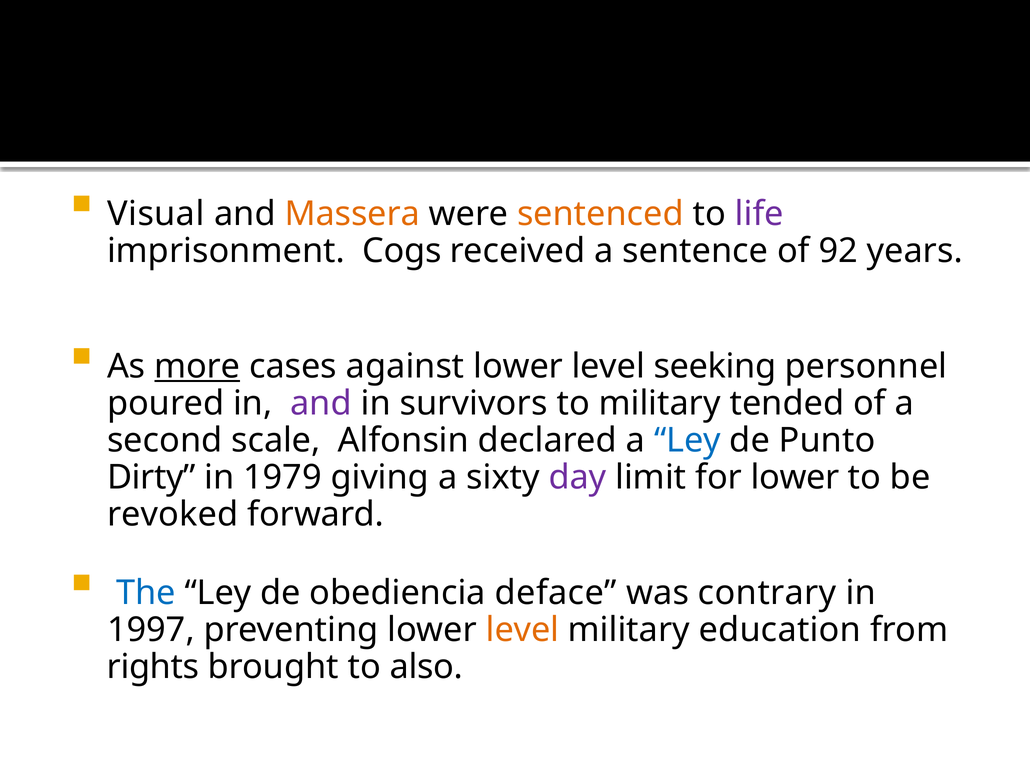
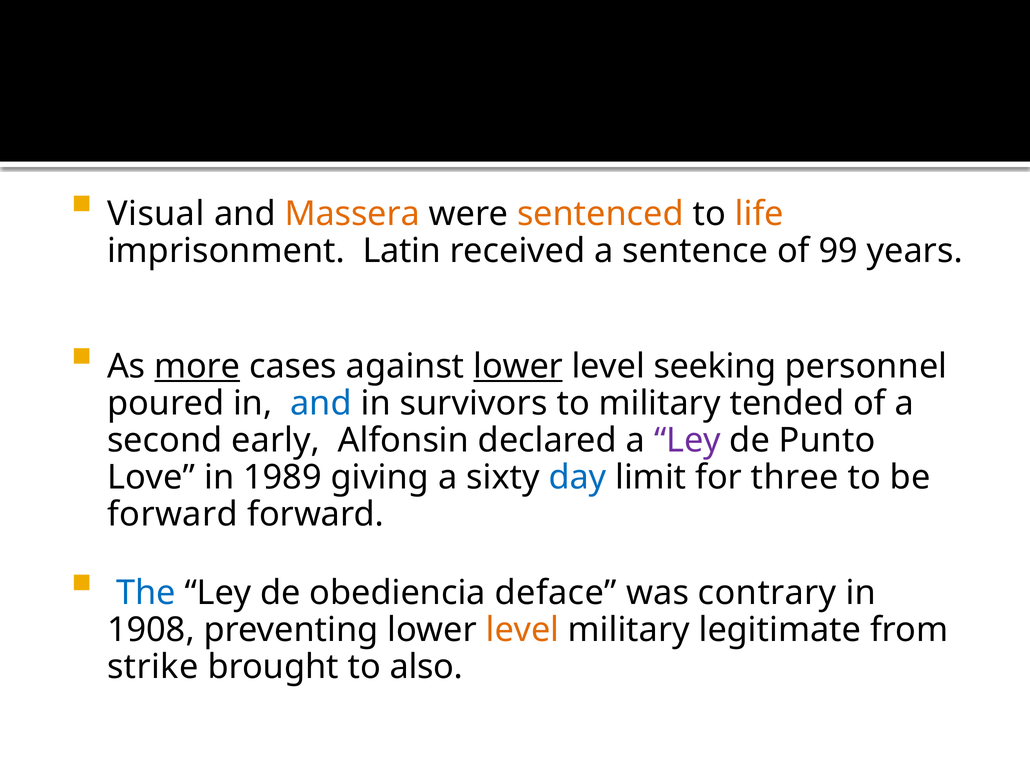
life colour: purple -> orange (759, 214)
Cogs: Cogs -> Latin (402, 251)
92: 92 -> 99 (838, 251)
lower underline: none -> present (518, 366)
and colour: purple -> blue (321, 403)
scale: scale -> early (276, 440)
Ley colour: blue -> purple (687, 440)
Dirty: Dirty -> Love (151, 477)
1979: 1979 -> 1989 (282, 477)
day colour: purple -> blue (577, 477)
for lower: lower -> three (795, 477)
revoked: revoked -> forward (173, 514)
1997: 1997 -> 1908 (151, 630)
education: education -> legitimate (780, 630)
rights: rights -> strike (153, 667)
